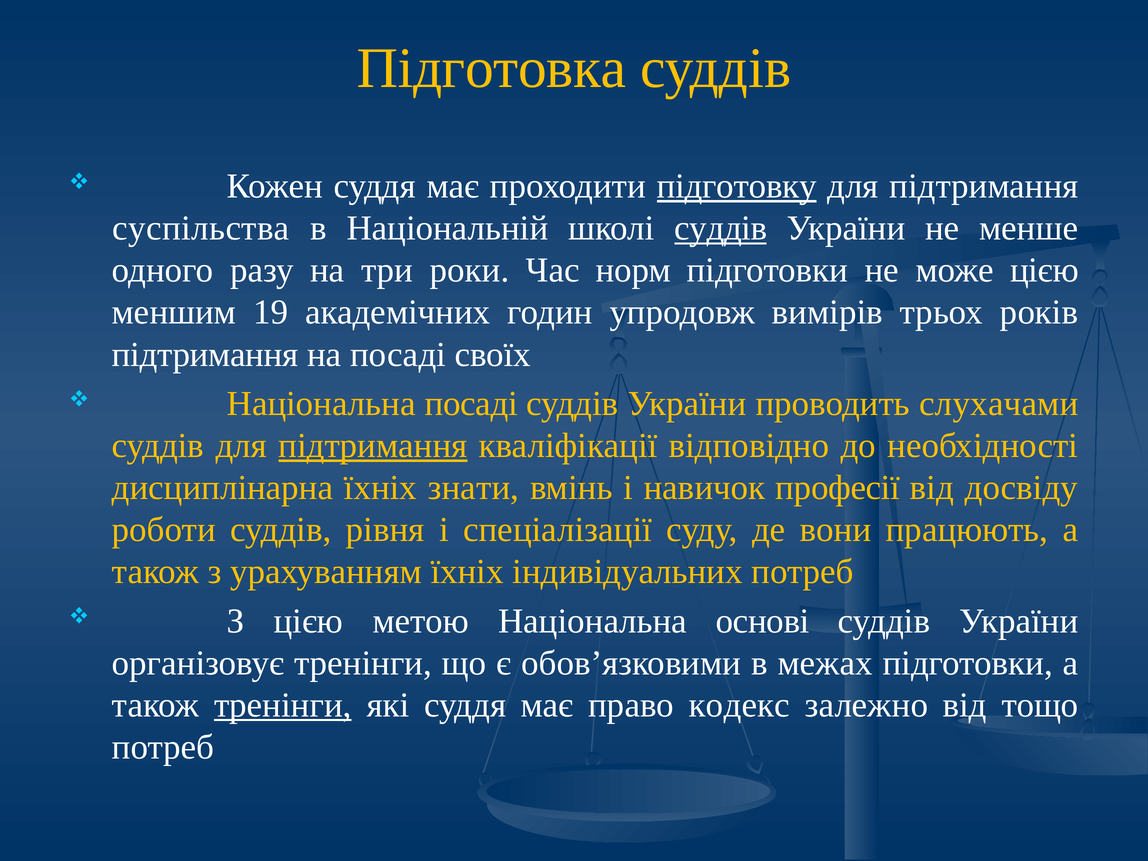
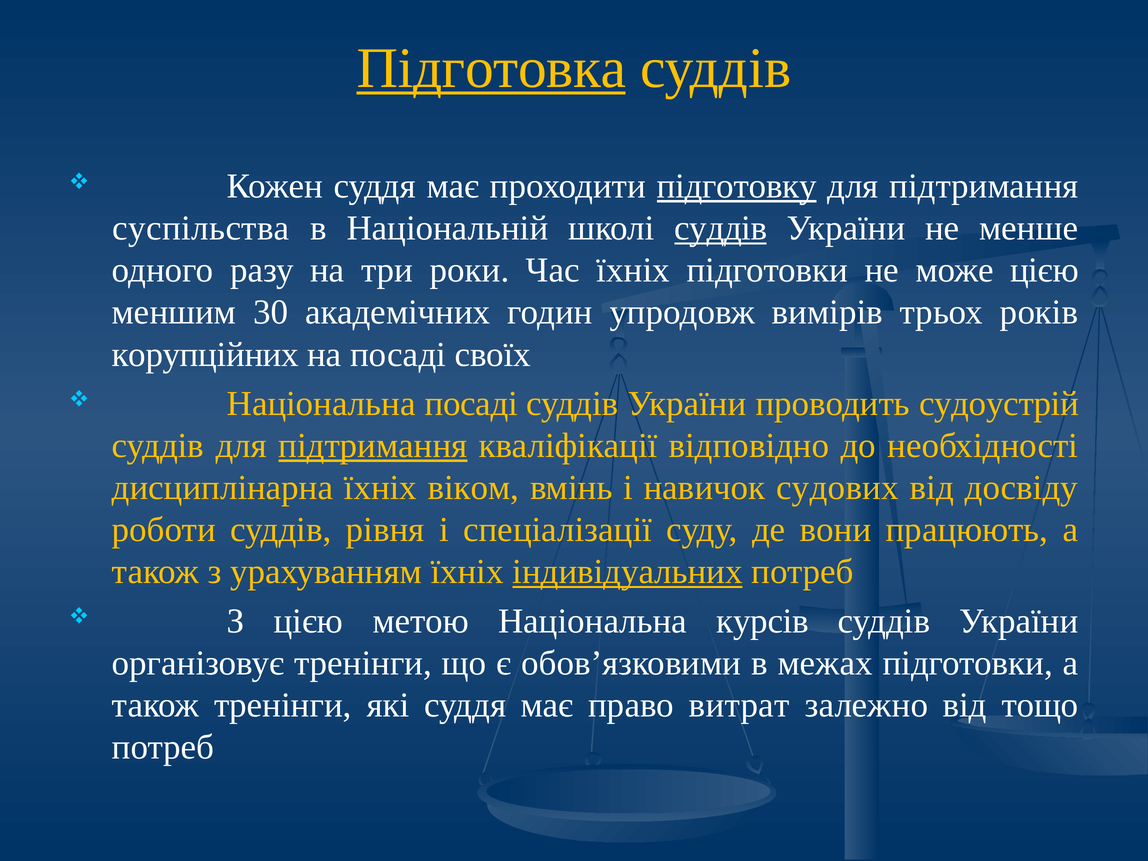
Підготовка underline: none -> present (491, 68)
Час норм: норм -> їхніх (633, 270)
19: 19 -> 30 (271, 312)
підтримання: підтримання -> корупційних (205, 354)
слухачами: слухачами -> судоустрій (999, 404)
знати: знати -> віком (473, 488)
професії: професії -> судових (837, 488)
індивідуальних underline: none -> present (628, 572)
основі: основі -> курсів (763, 621)
тренінги underline: present -> none (283, 705)
кодекс: кодекс -> витрат (739, 705)
